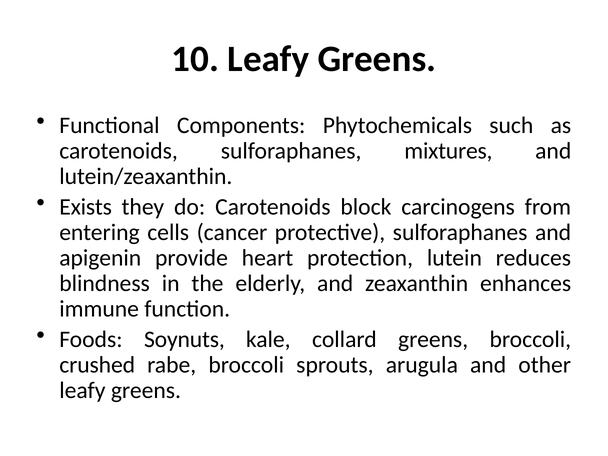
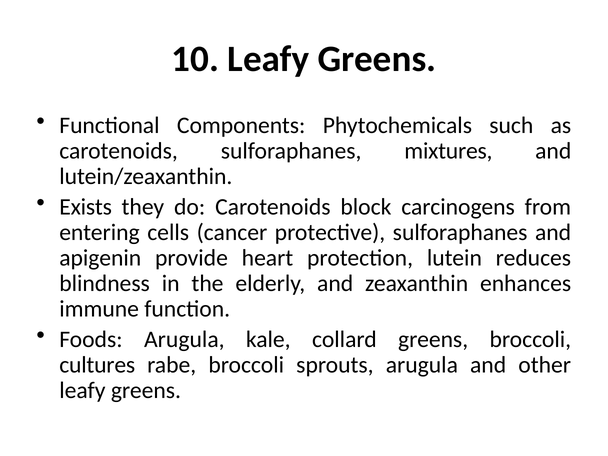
Foods Soynuts: Soynuts -> Arugula (184, 339)
crushed: crushed -> cultures (97, 365)
